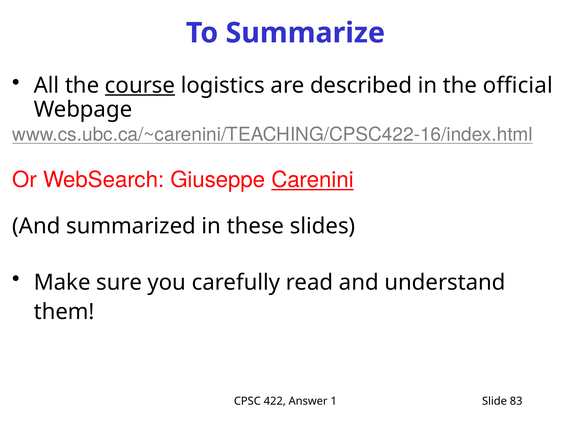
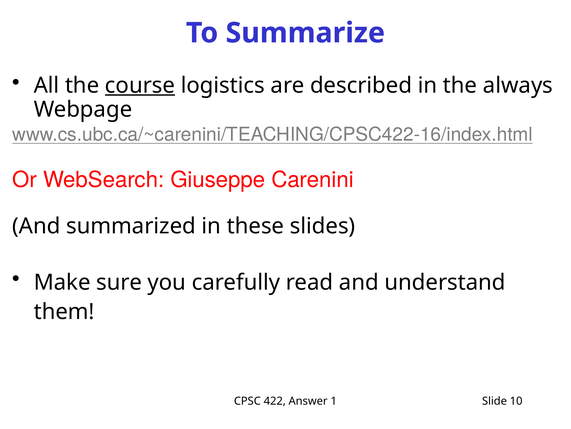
official: official -> always (518, 85)
Carenini underline: present -> none (313, 180)
83: 83 -> 10 (516, 400)
